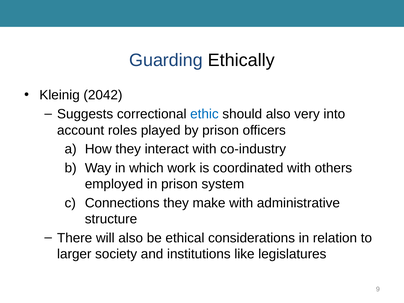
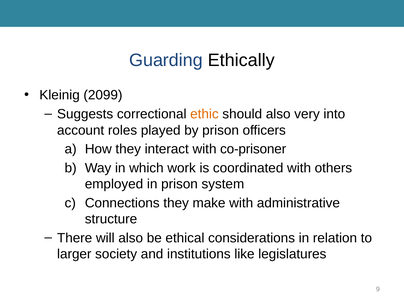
2042: 2042 -> 2099 (103, 95)
ethic colour: blue -> orange (204, 114)
co-industry: co-industry -> co-prisoner (253, 149)
